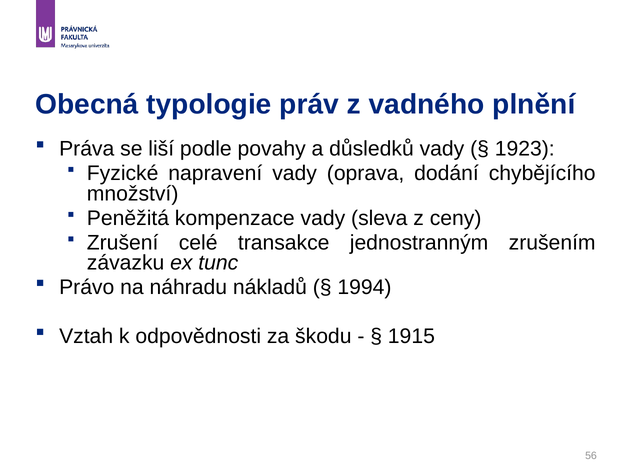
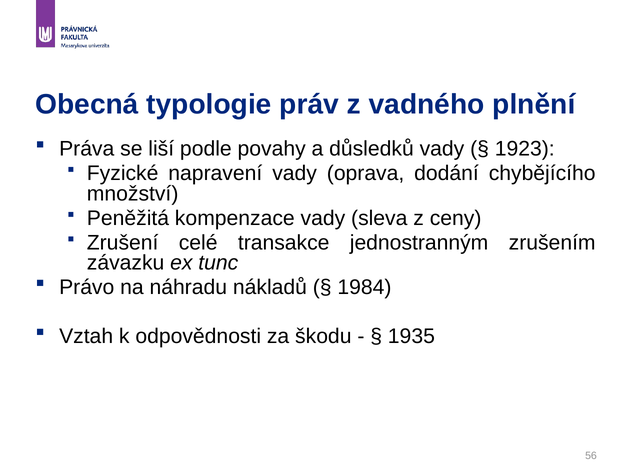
1994: 1994 -> 1984 (364, 288)
1915: 1915 -> 1935 (411, 337)
